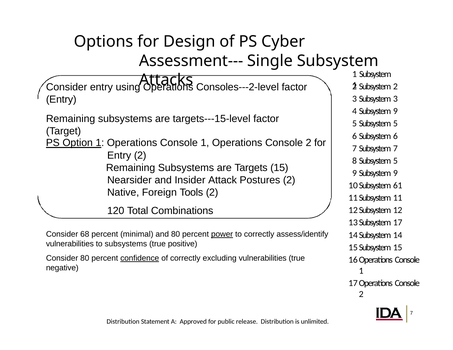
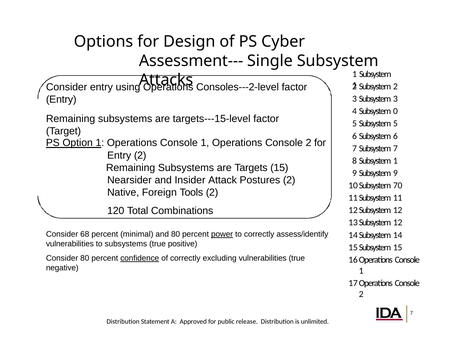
9: 9 -> 0 (395, 111)
5: 5 -> 1 (395, 161)
61: 61 -> 70 (398, 186)
17: 17 -> 12 (398, 223)
